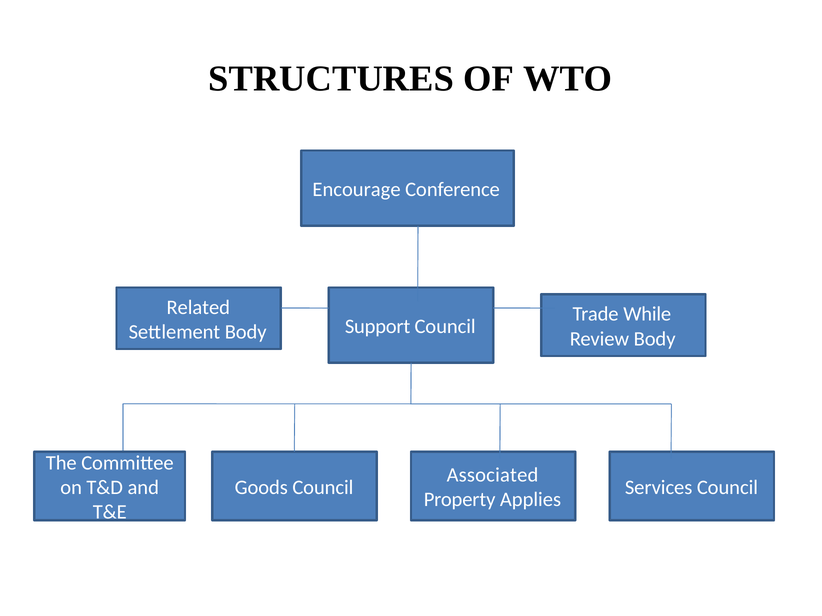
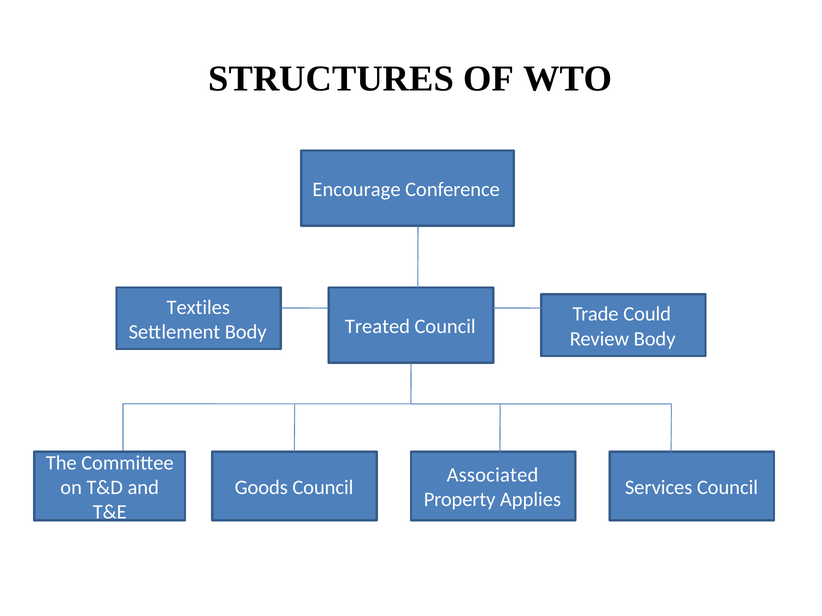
Related: Related -> Textiles (198, 308)
While: While -> Could (647, 314)
Support: Support -> Treated (377, 327)
